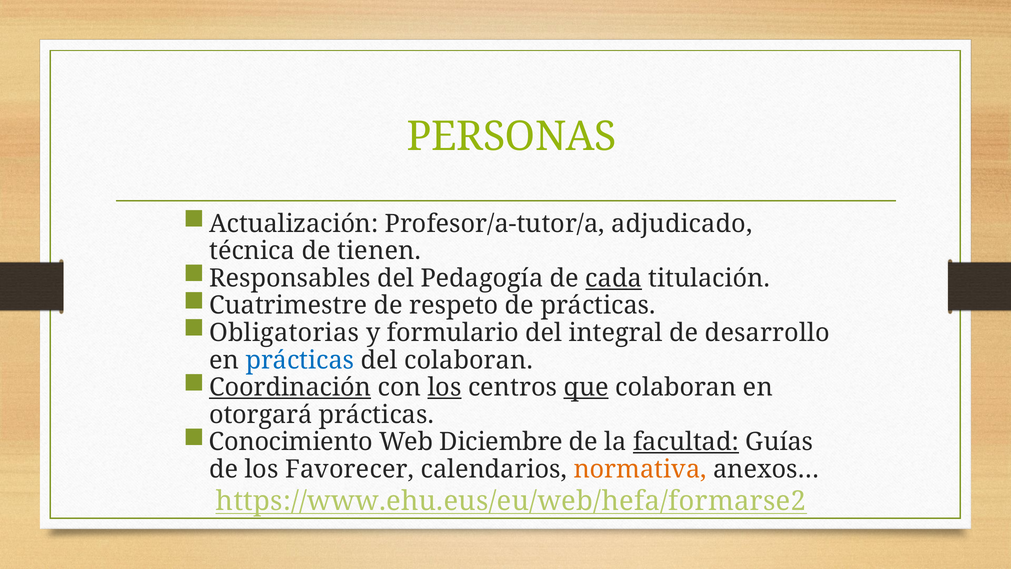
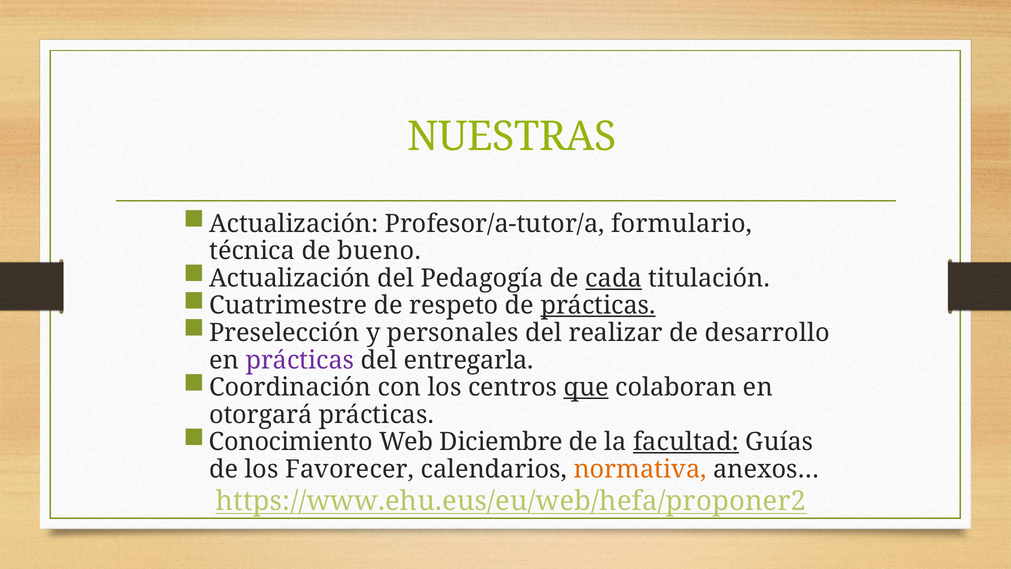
PERSONAS: PERSONAS -> NUESTRAS (512, 137)
adjudicado: adjudicado -> formulario (682, 224)
tienen: tienen -> bueno (379, 251)
Responsables: Responsables -> Actualización (290, 278)
prácticas underline: none -> present (598, 305)
Obligatorias: Obligatorias -> Preselección (284, 333)
formulario: formulario -> personales (453, 333)
integral: integral -> realizar (616, 333)
prácticas colour: blue -> purple (300, 360)
del colaboran: colaboran -> entregarla (469, 360)
Coordinación underline: present -> none (290, 387)
los underline: present -> none (445, 387)
https://www.ehu.eus/eu/web/hefa/formarse2: https://www.ehu.eus/eu/web/hefa/formarse2 -> https://www.ehu.eus/eu/web/hefa/proponer2 (511, 501)
